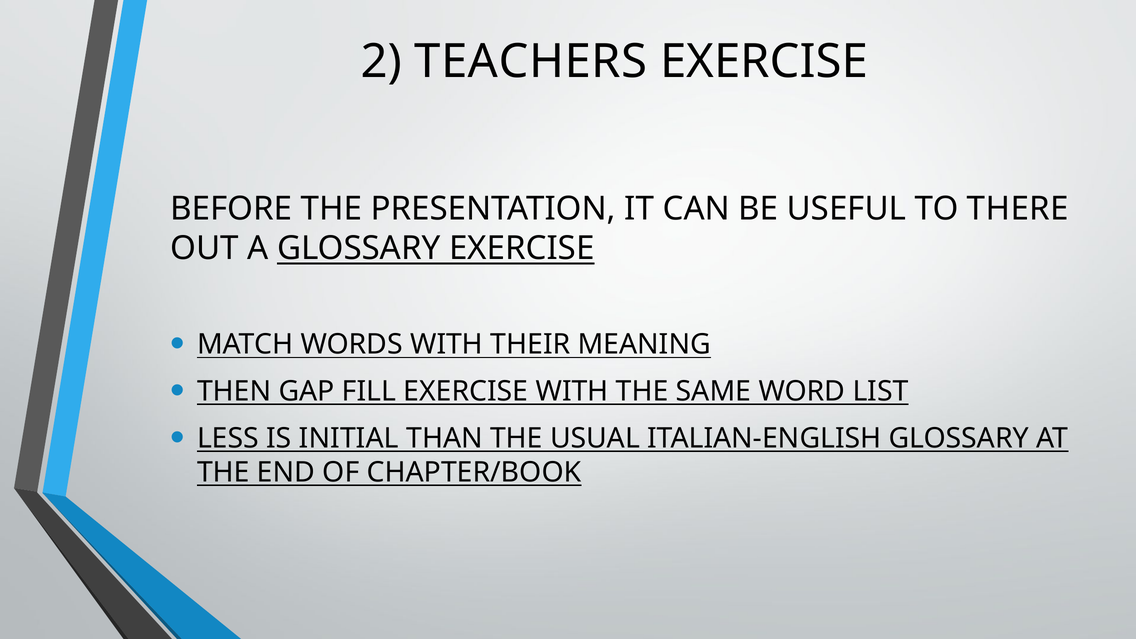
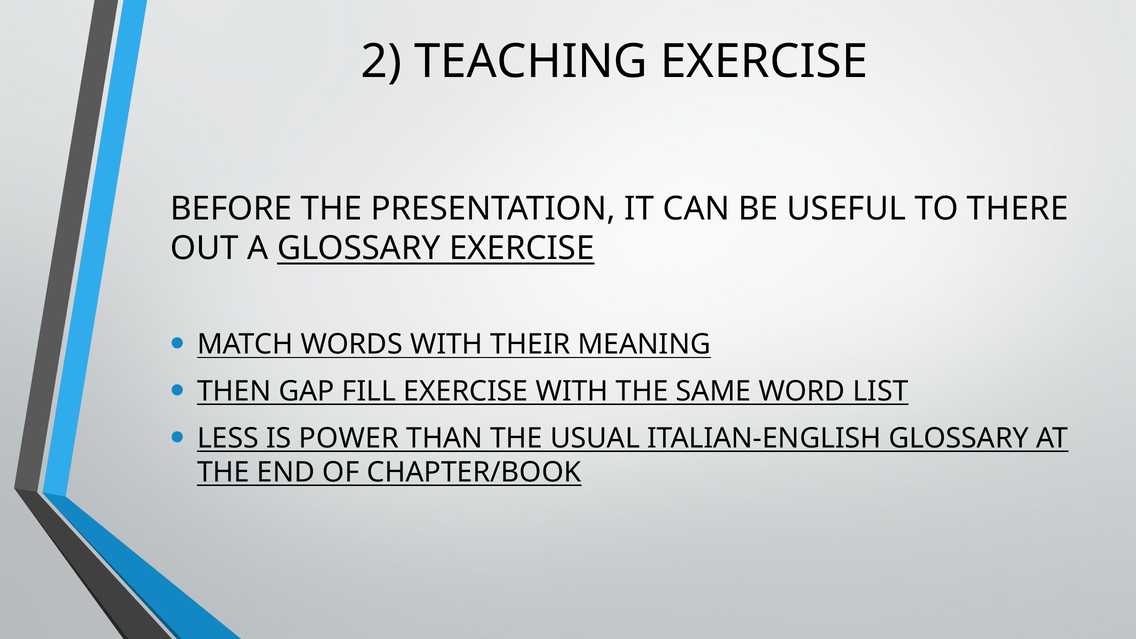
TEACHERS: TEACHERS -> TEACHING (531, 62)
INITIAL: INITIAL -> POWER (349, 438)
